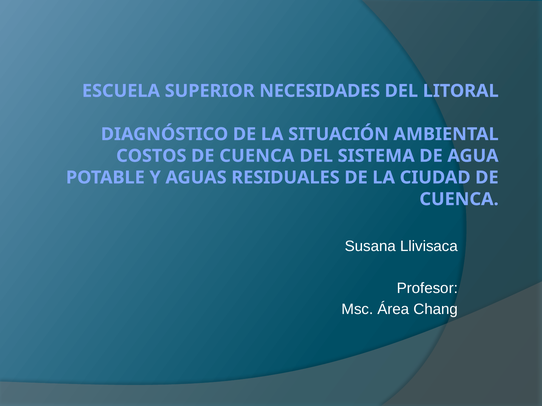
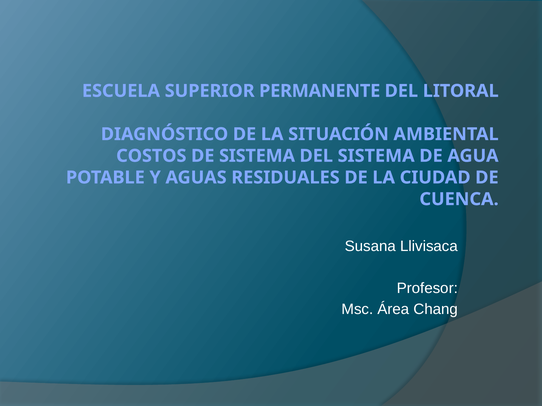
NECESIDADES: NECESIDADES -> PERMANENTE (320, 91)
CUENCA: CUENCA -> SISTEMA (257, 156)
